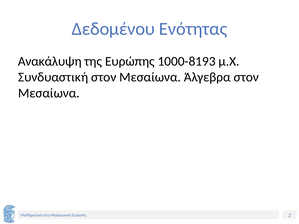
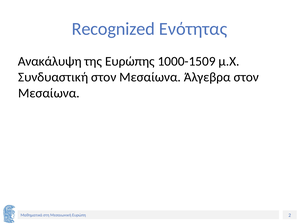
Δεδομένου: Δεδομένου -> Recognized (113, 29)
1000-8193: 1000-8193 -> 1000-1509 (187, 61)
